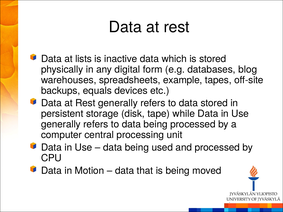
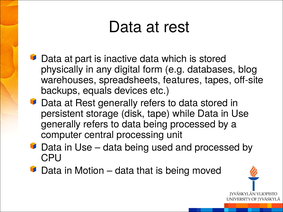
lists: lists -> part (83, 59)
example: example -> features (183, 80)
